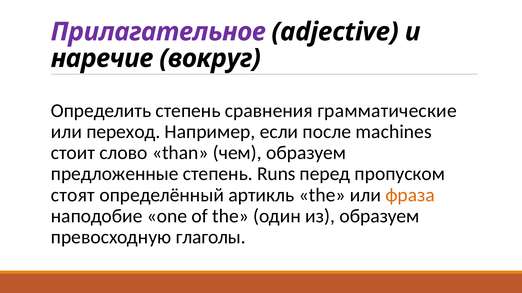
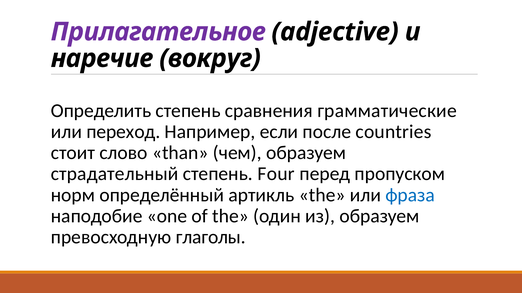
machines: machines -> countries (394, 132)
предложенные: предложенные -> страдательный (115, 174)
Runs: Runs -> Four (276, 174)
стоят: стоят -> норм (73, 195)
фраза colour: orange -> blue (410, 195)
